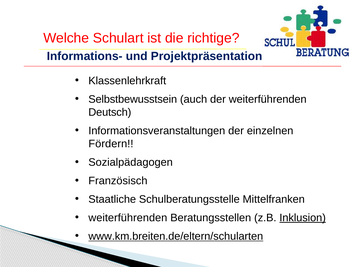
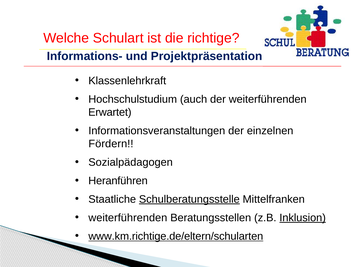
Selbstbewusstsein: Selbstbewusstsein -> Hochschulstudium (133, 99)
Deutsch: Deutsch -> Erwartet (110, 112)
Französisch: Französisch -> Heranführen (118, 181)
Schulberatungsstelle underline: none -> present (189, 199)
www.km.breiten.de/eltern/schularten: www.km.breiten.de/eltern/schularten -> www.km.richtige.de/eltern/schularten (176, 236)
